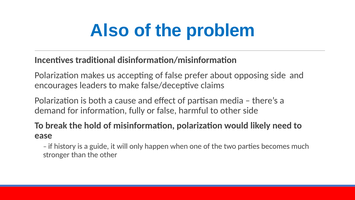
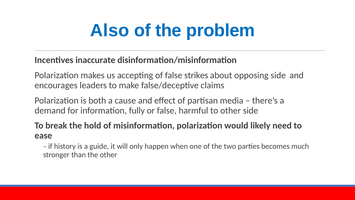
traditional: traditional -> inaccurate (95, 60)
prefer: prefer -> strikes (196, 75)
